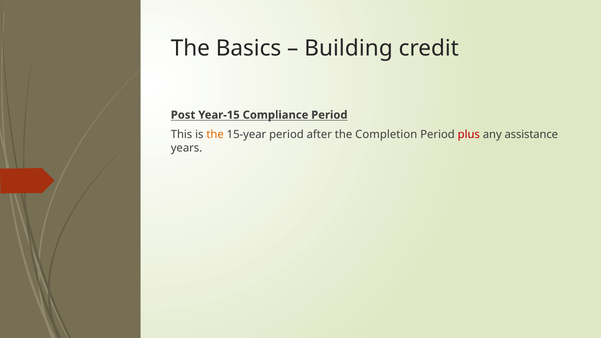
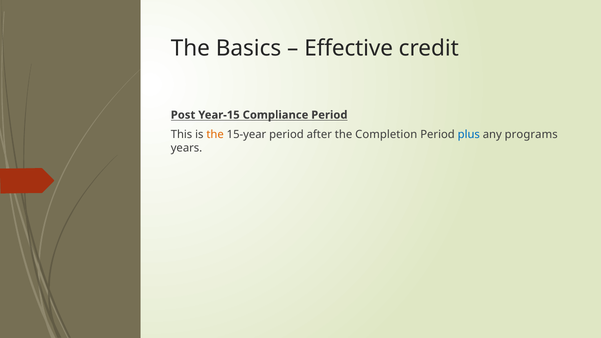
Building: Building -> Effective (349, 48)
plus colour: red -> blue (469, 135)
assistance: assistance -> programs (531, 135)
